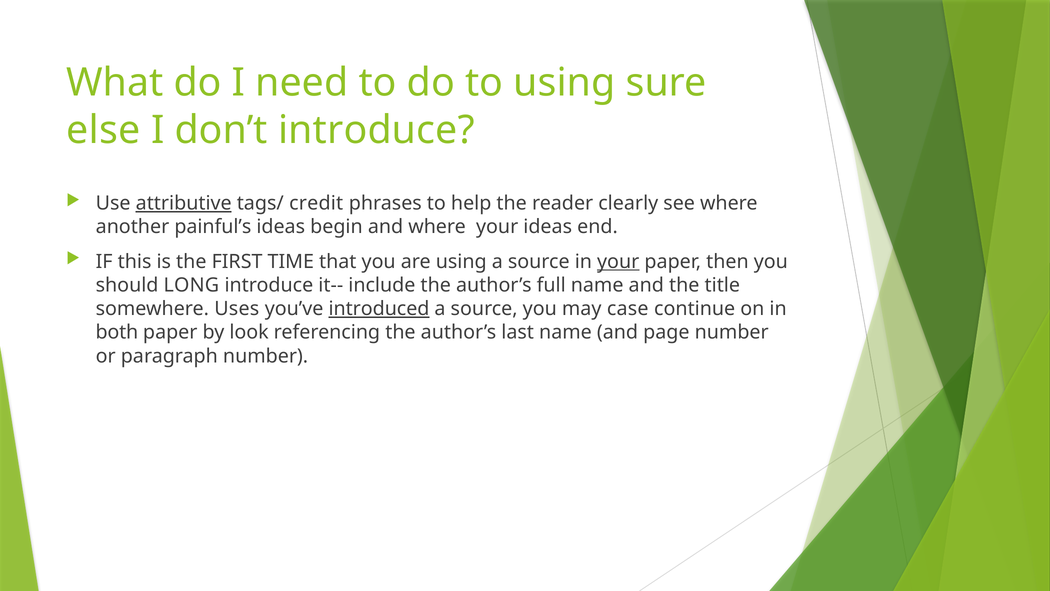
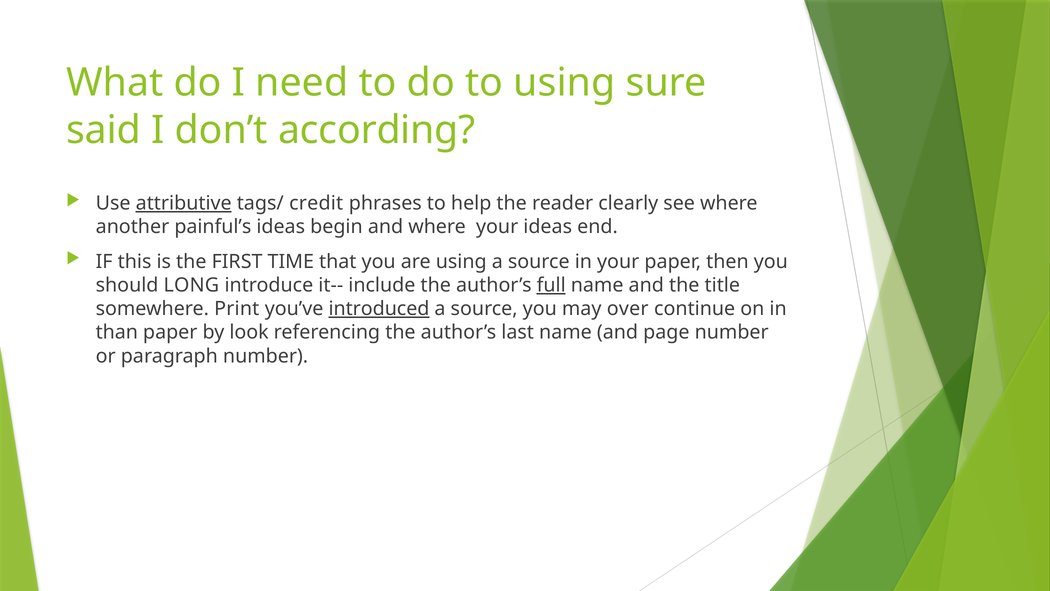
else: else -> said (104, 130)
don’t introduce: introduce -> according (377, 130)
your underline: present -> none (618, 261)
full underline: none -> present (551, 285)
Uses: Uses -> Print (237, 309)
case: case -> over (628, 309)
both: both -> than (117, 332)
